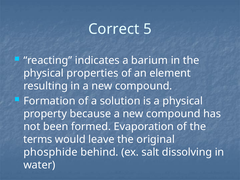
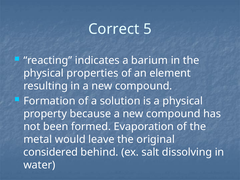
terms: terms -> metal (38, 139)
phosphide: phosphide -> considered (51, 152)
